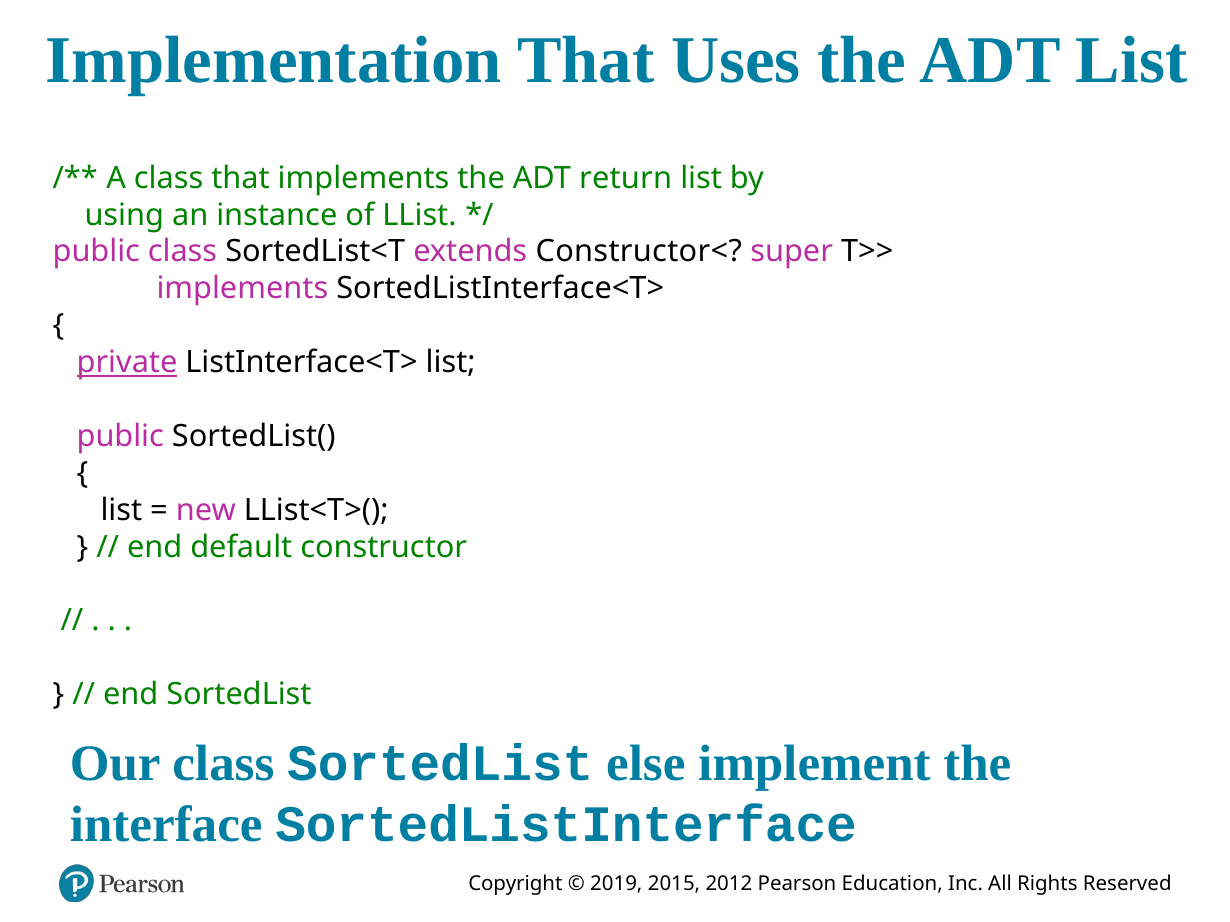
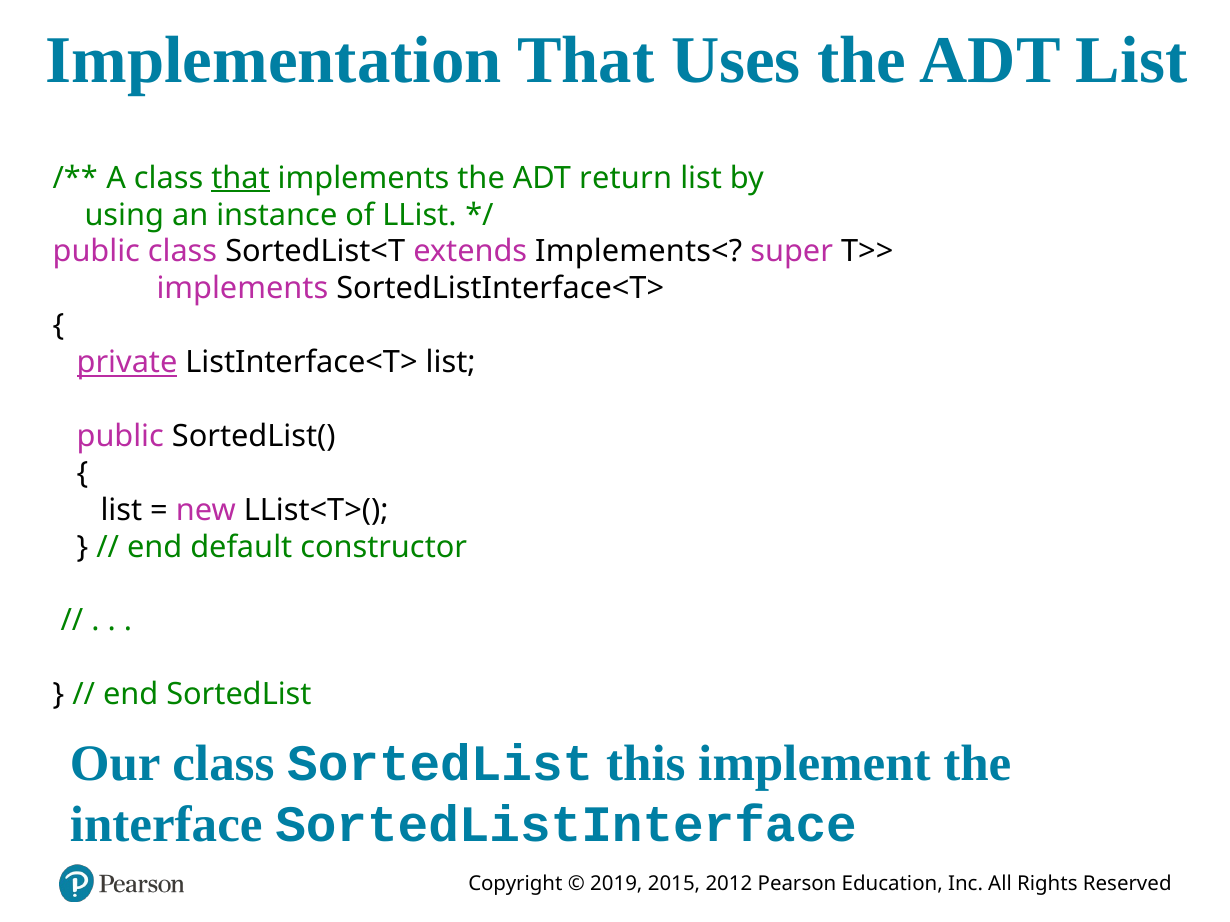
that underline: none -> present (241, 178)
Constructor<: Constructor< -> Implements< (639, 252)
else: else -> this (646, 764)
